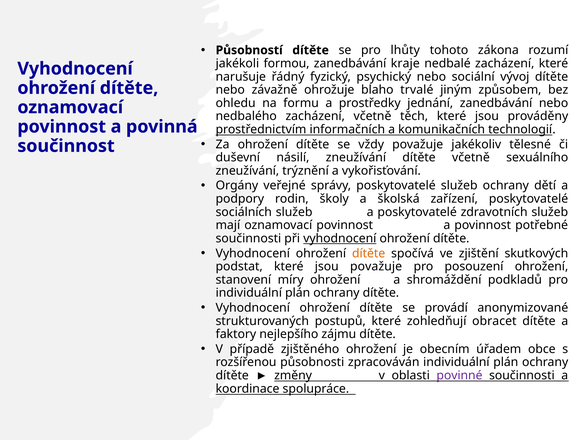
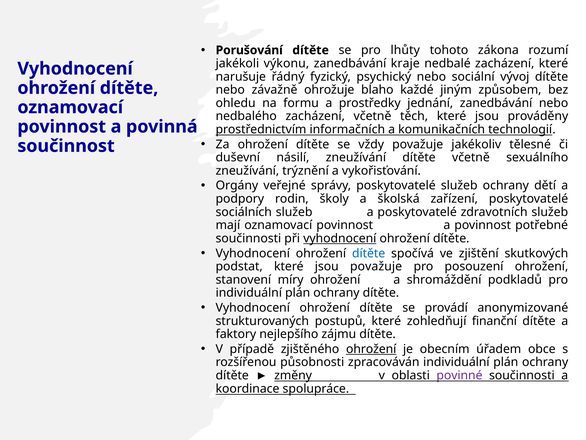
Působností: Působností -> Porušování (249, 50)
formou: formou -> výkonu (286, 63)
trvalé: trvalé -> každé (417, 90)
dítěte colour: orange -> blue (369, 253)
obracet: obracet -> finanční (494, 321)
ohrožení underline: none -> present (371, 349)
